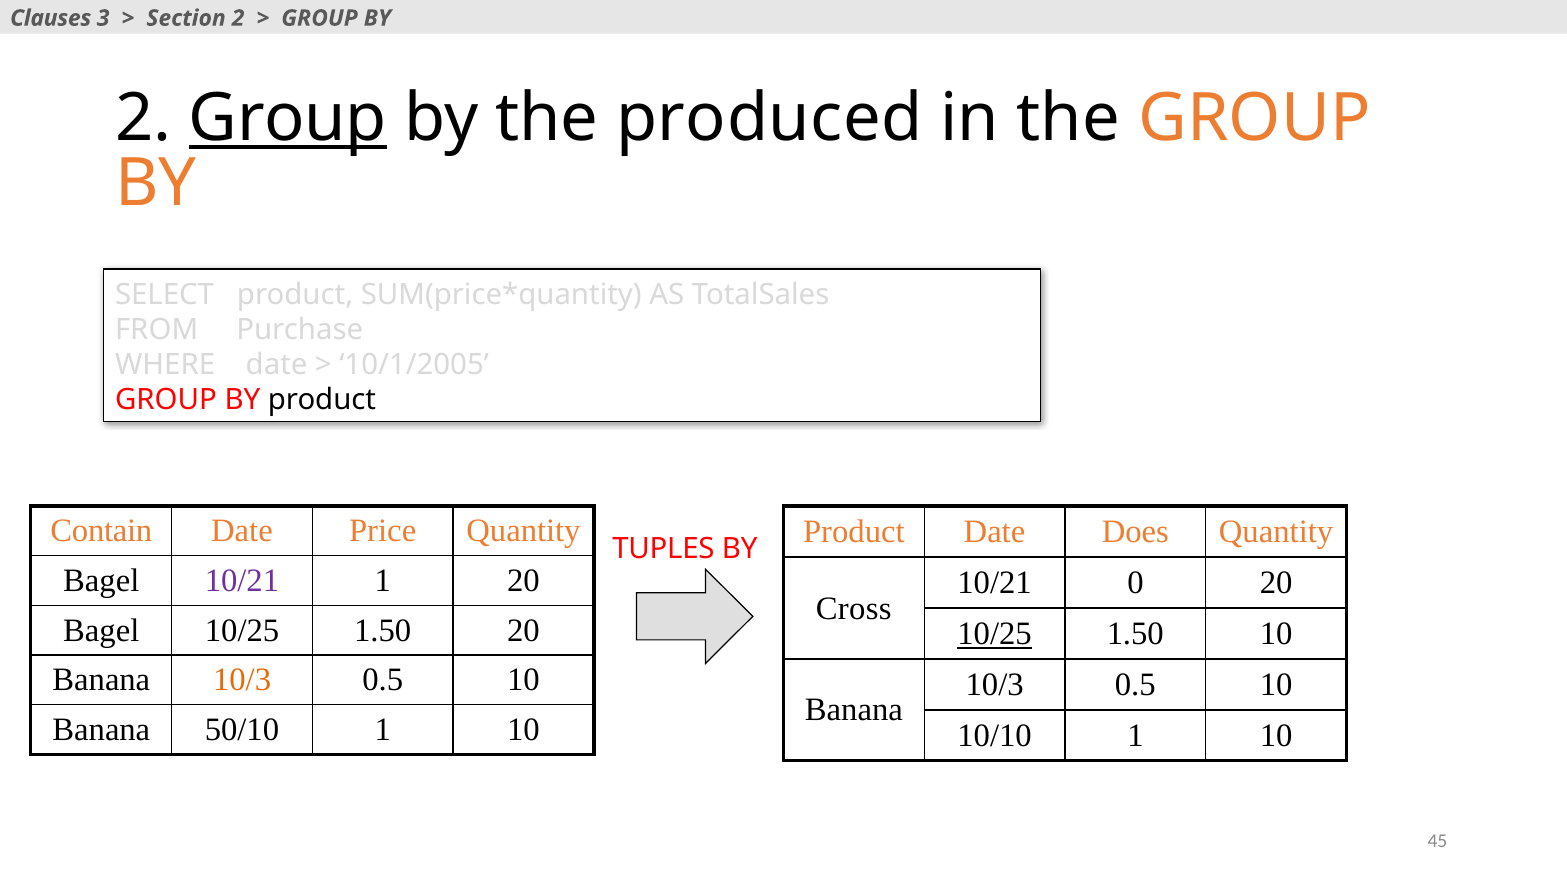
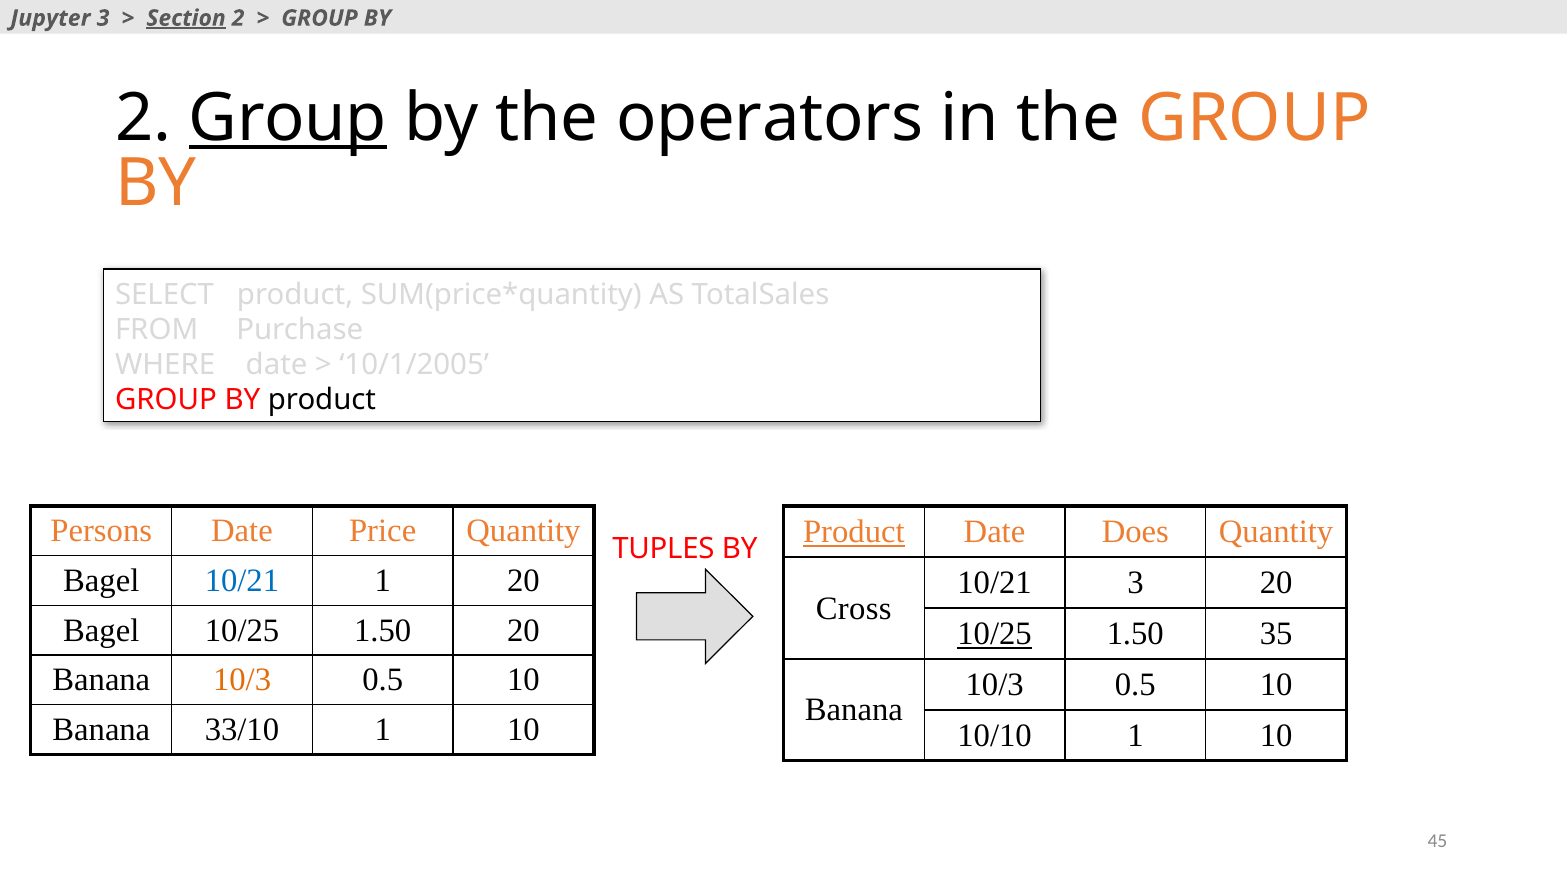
Clauses: Clauses -> Jupyter (50, 18)
Section underline: none -> present (186, 18)
produced: produced -> operators (770, 118)
Contain: Contain -> Persons (101, 531)
Product underline: none -> present (854, 532)
10/21 colour: purple -> blue (242, 581)
10/21 0: 0 -> 3 (1135, 583)
1.50 10: 10 -> 35 (1276, 634)
50/10: 50/10 -> 33/10 (242, 730)
